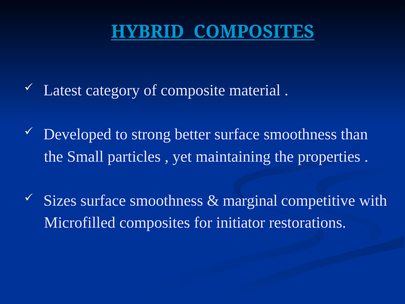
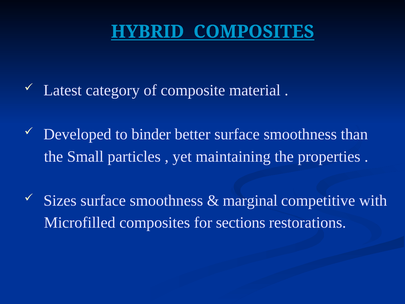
strong: strong -> binder (151, 134)
initiator: initiator -> sections (241, 223)
